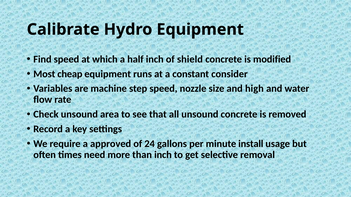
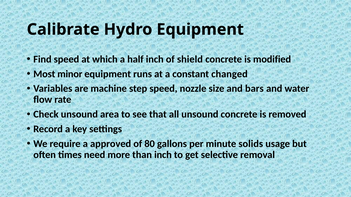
cheap: cheap -> minor (70, 74)
consider: consider -> changed (229, 74)
high: high -> bars (254, 89)
24: 24 -> 80 (150, 144)
install: install -> solids (251, 144)
